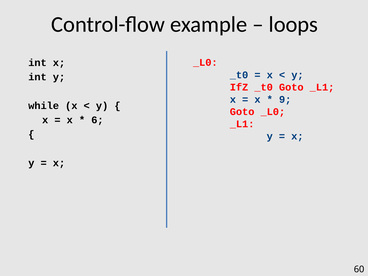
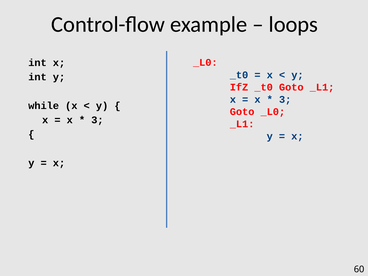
9: 9 -> 3 (285, 99)
6: 6 -> 3 (97, 120)
